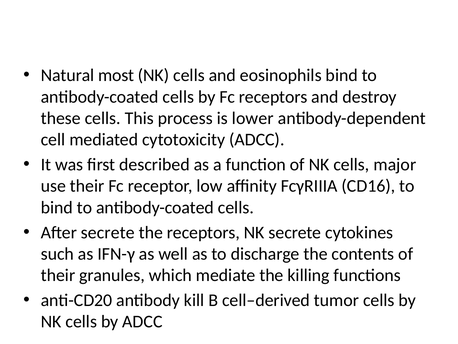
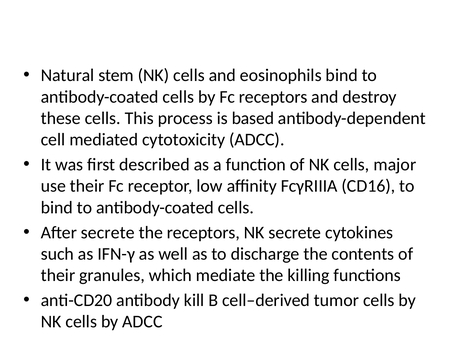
most: most -> stem (116, 75)
lower: lower -> based (253, 118)
